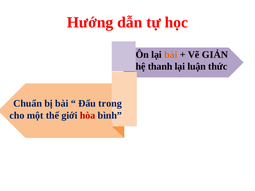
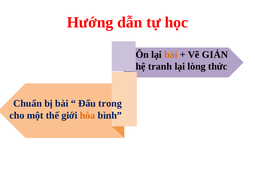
thanh: thanh -> tranh (160, 67)
luận: luận -> lòng (197, 67)
hòa colour: red -> orange (88, 115)
